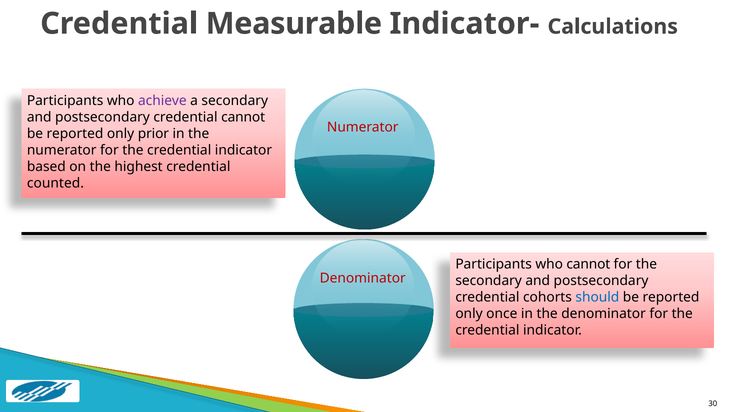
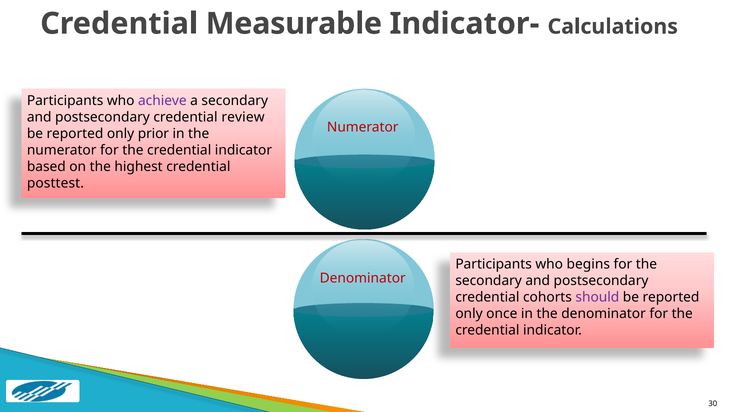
credential cannot: cannot -> review (243, 117)
counted: counted -> posttest (55, 183)
who cannot: cannot -> begins (588, 264)
should colour: blue -> purple (597, 297)
